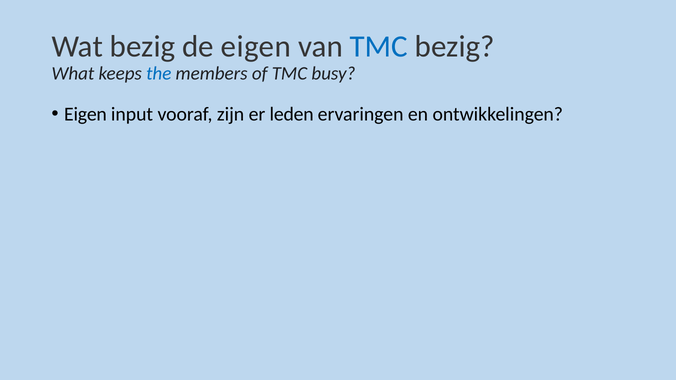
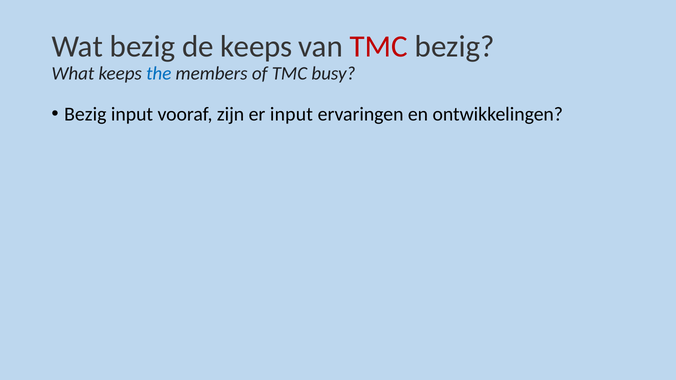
de eigen: eigen -> keeps (256, 47)
TMC colour: blue -> red (379, 47)
Eigen: Eigen -> Bezig (85, 114)
er leden: leden -> input (291, 114)
